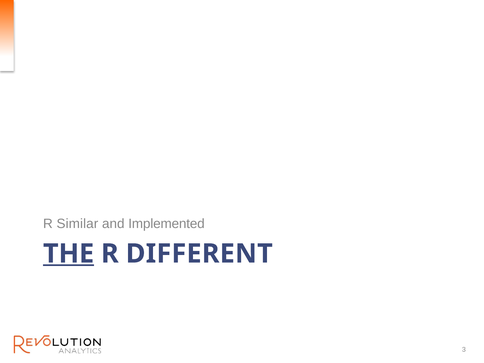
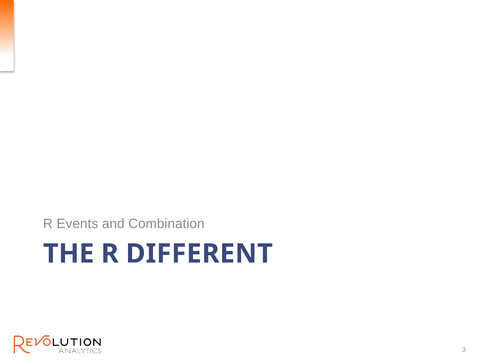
Similar: Similar -> Events (77, 224)
Implemented: Implemented -> Combination (166, 224)
THE underline: present -> none (69, 254)
